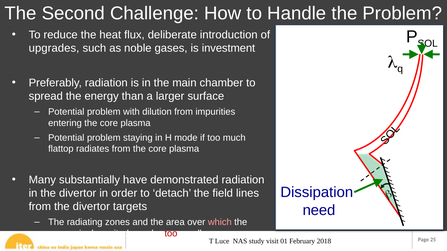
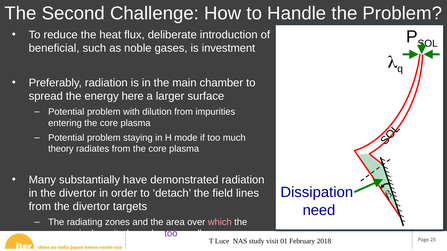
upgrades: upgrades -> beneficial (54, 48)
than: than -> here (133, 96)
flattop: flattop -> theory (61, 149)
too colour: red -> purple (171, 234)
